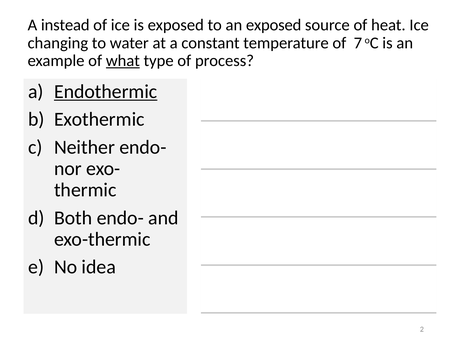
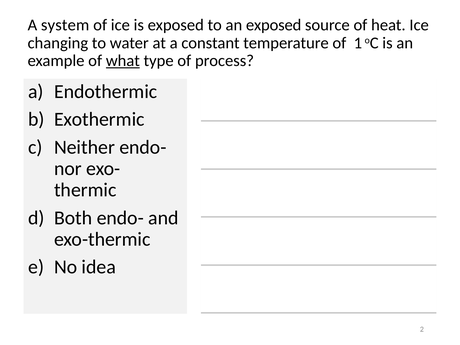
A instead: instead -> system (65, 25)
7: 7 -> 1 (358, 43)
Endothermic underline: present -> none (106, 92)
